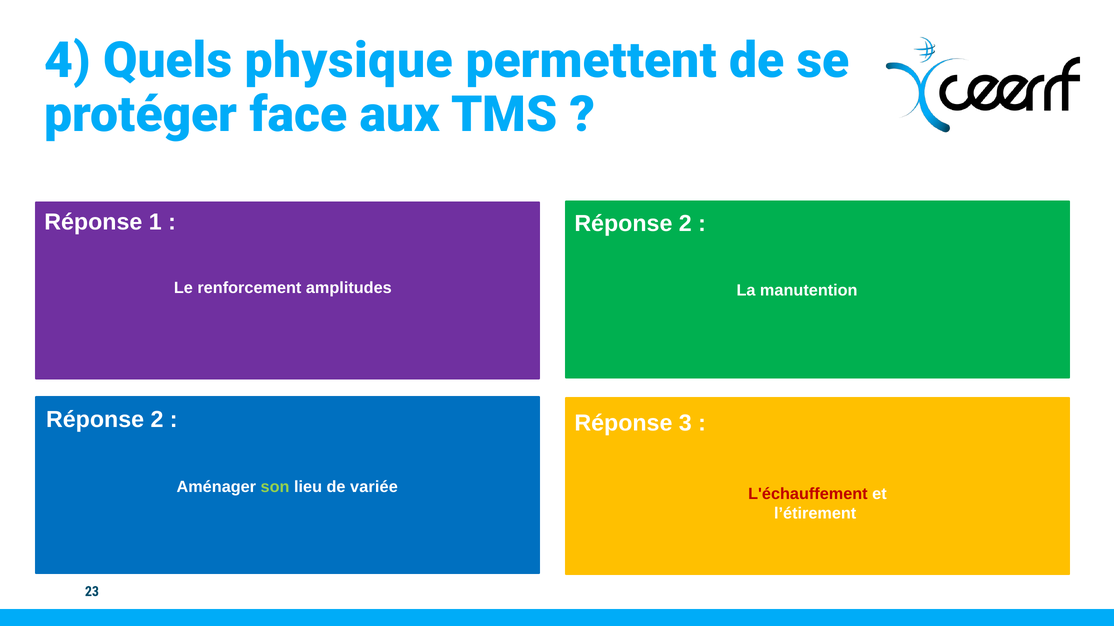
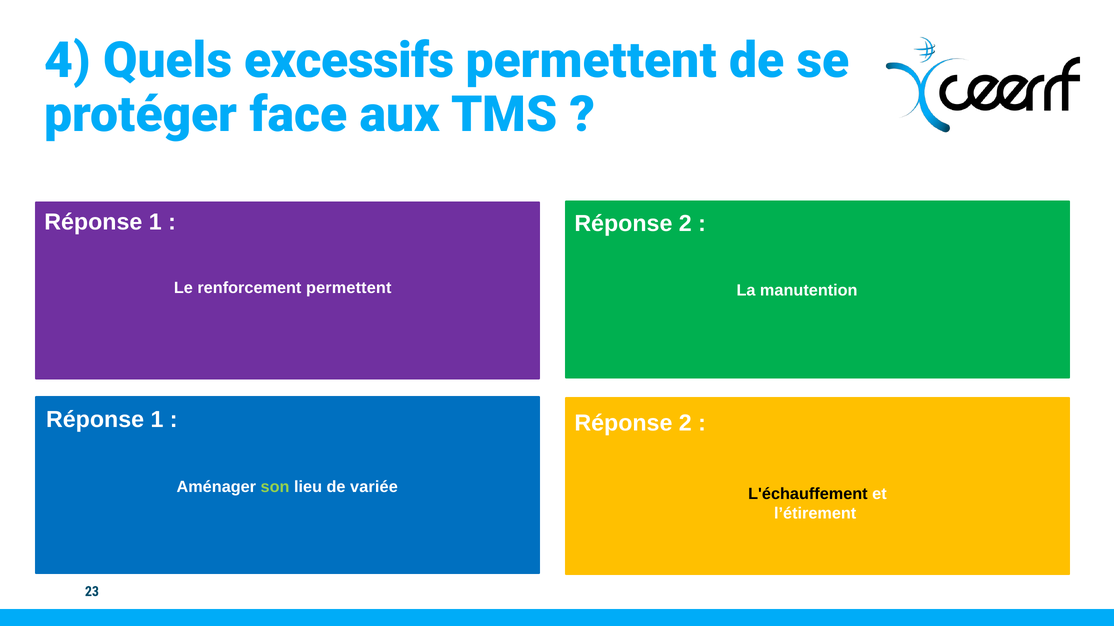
physique: physique -> excessifs (349, 61)
renforcement amplitudes: amplitudes -> permettent (349, 288)
2: 2 -> 1 (157, 420)
3: 3 -> 2 (685, 424)
L'échauffement colour: red -> black (808, 494)
